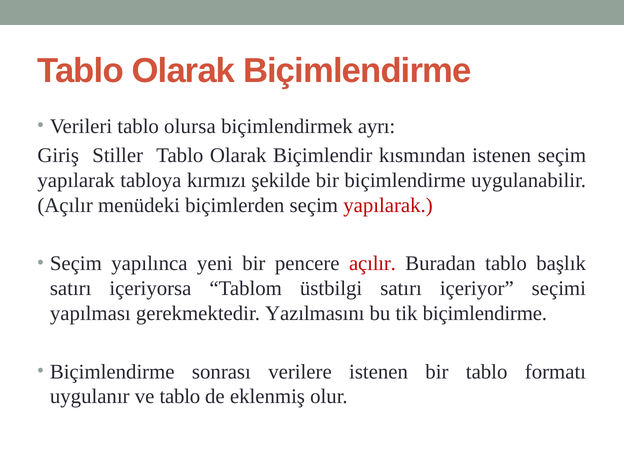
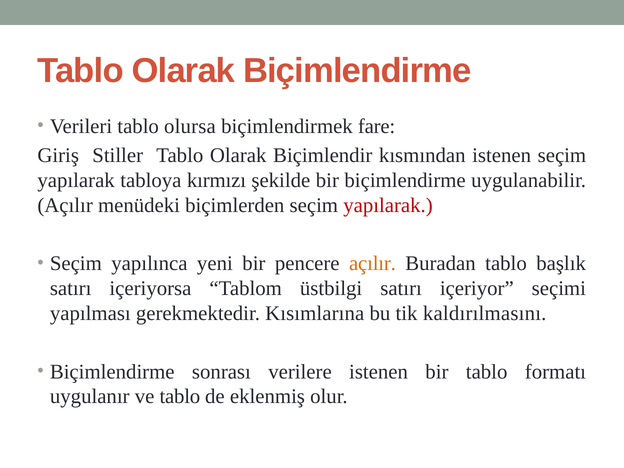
ayrı: ayrı -> fare (377, 126)
açılır colour: red -> orange (372, 264)
Yazılmasını: Yazılmasını -> Kısımlarına (315, 313)
tik biçimlendirme: biçimlendirme -> kaldırılmasını (485, 313)
